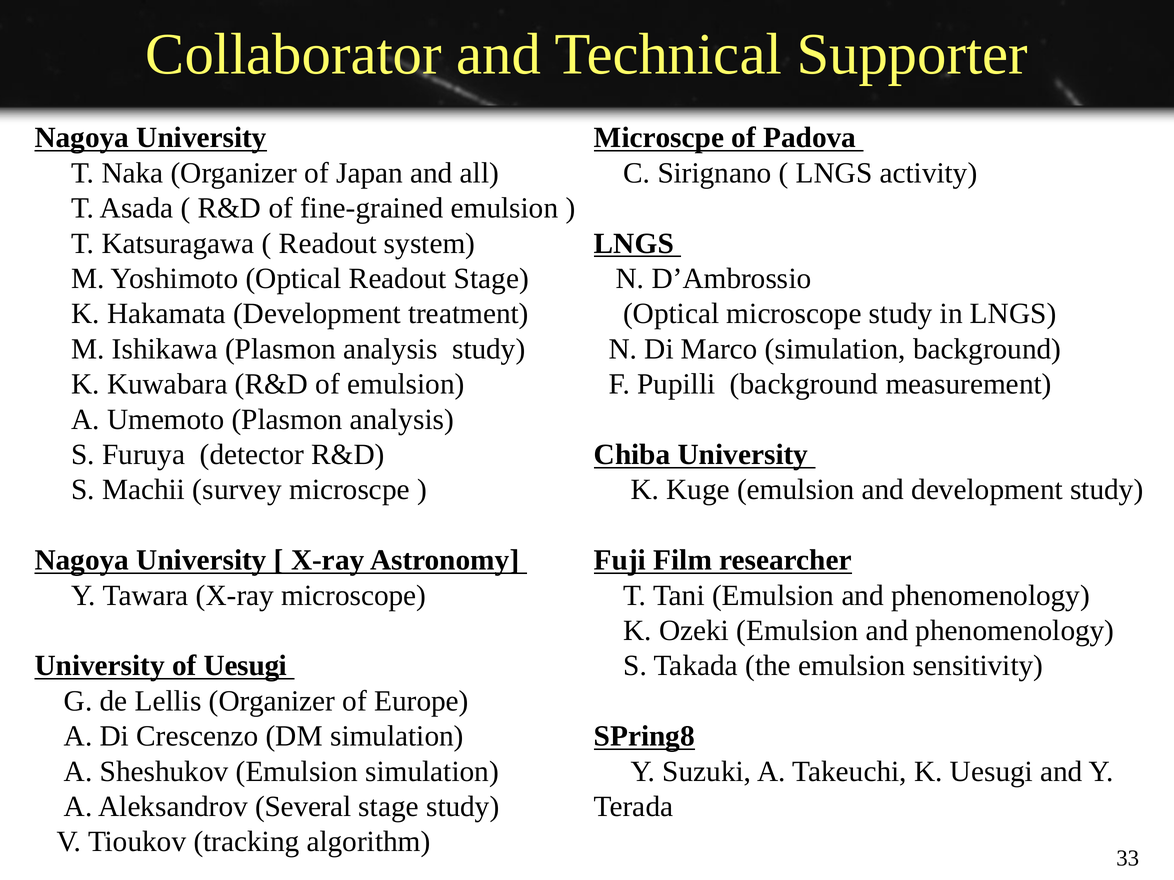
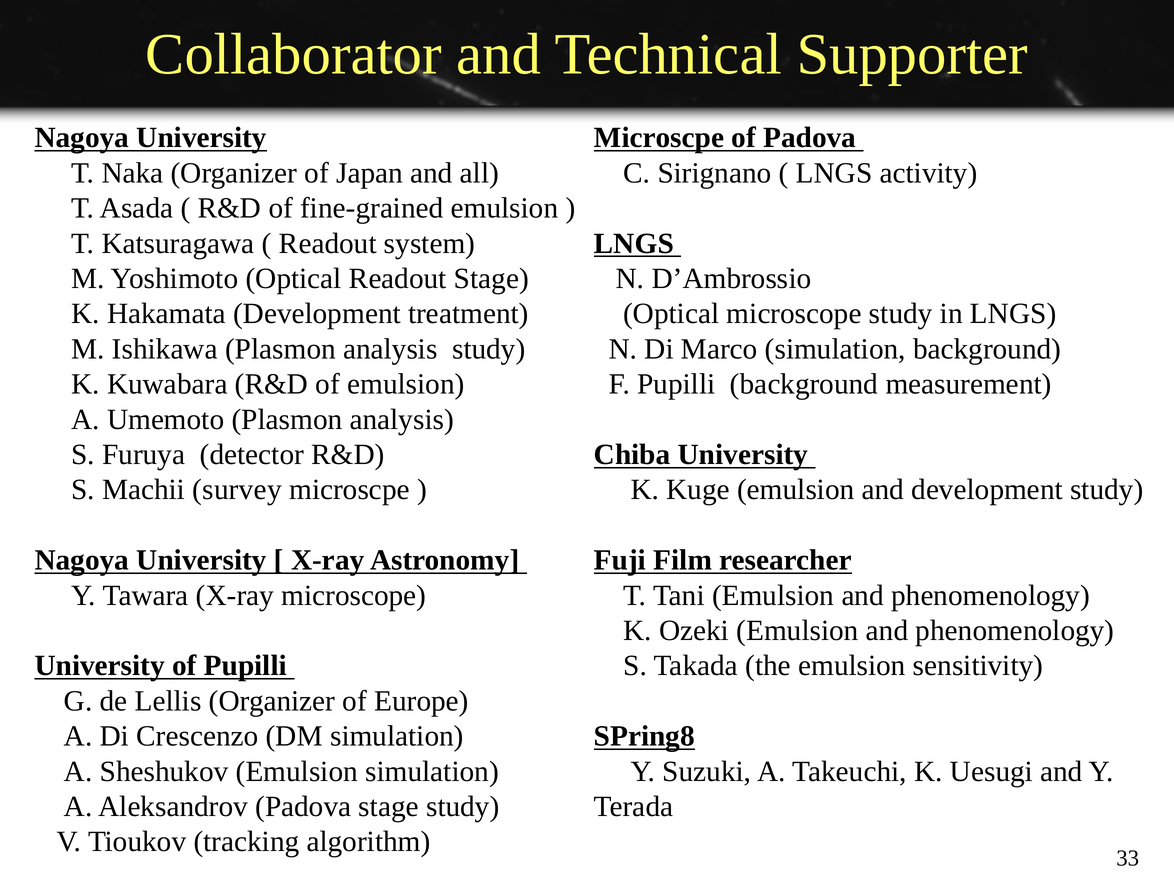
of Uesugi: Uesugi -> Pupilli (245, 666)
Aleksandrov Several: Several -> Padova (303, 807)
